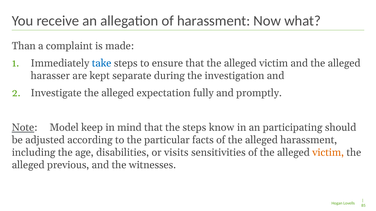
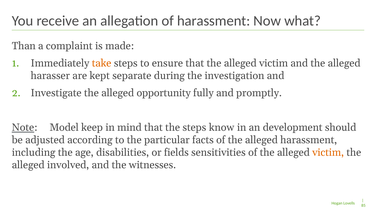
take colour: blue -> orange (102, 63)
expectation: expectation -> opportunity (164, 93)
participating: participating -> development (293, 128)
visits: visits -> fields (176, 153)
previous: previous -> involved (68, 165)
